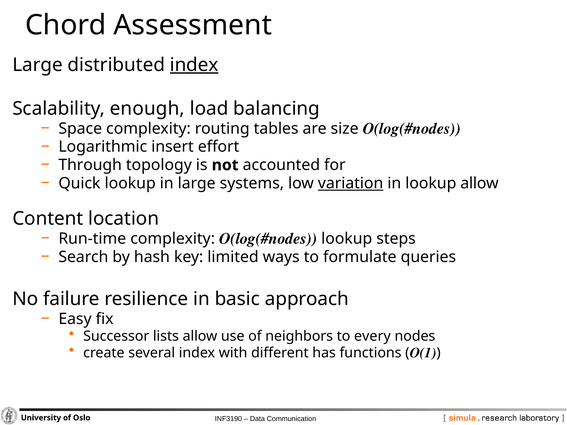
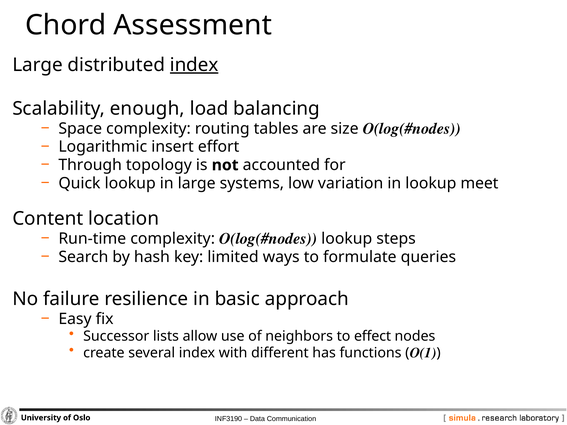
variation underline: present -> none (351, 183)
lookup allow: allow -> meet (479, 183)
every: every -> effect (373, 336)
